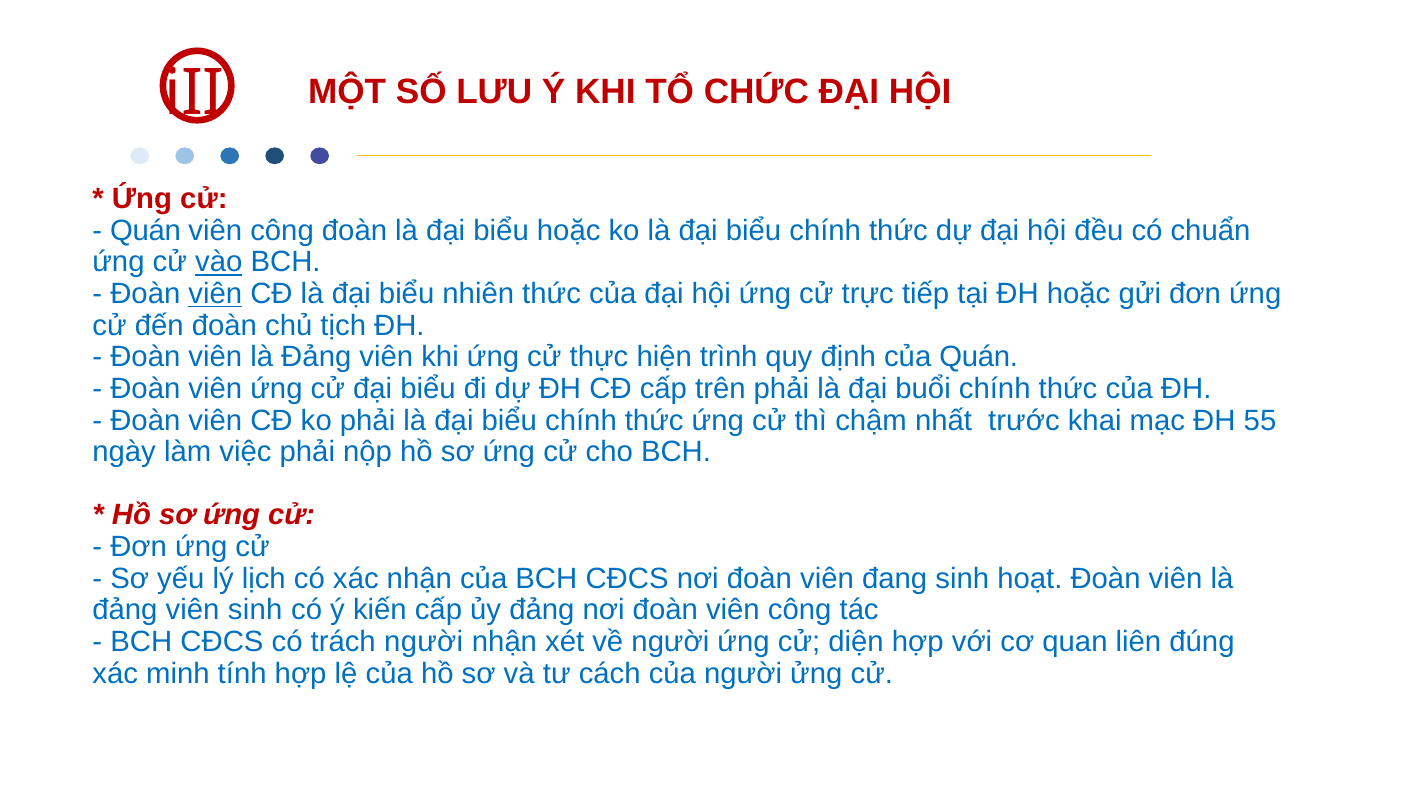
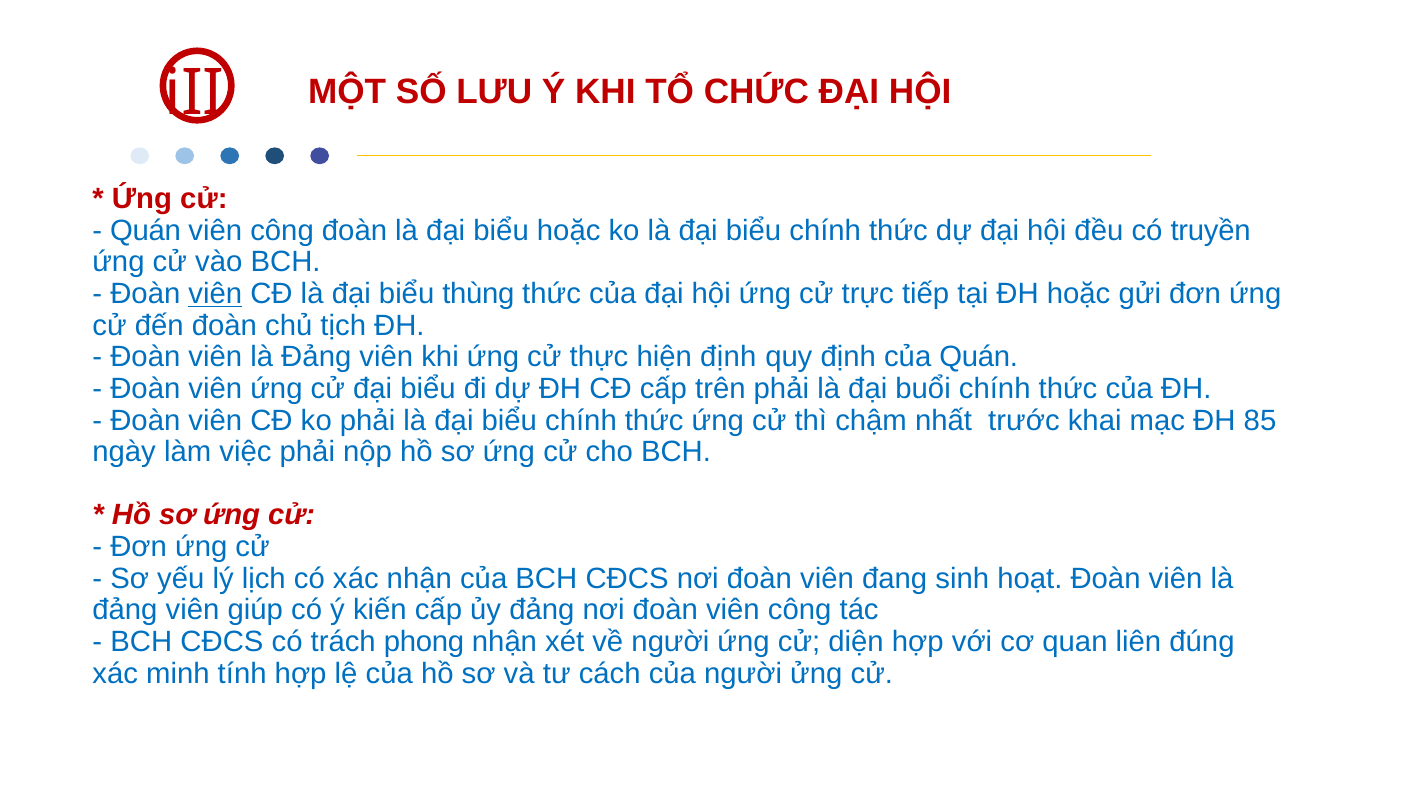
chuẩn: chuẩn -> truyền (1211, 230)
vào underline: present -> none (219, 262)
nhiên: nhiên -> thùng (478, 294)
hiện trình: trình -> định (728, 357)
55: 55 -> 85 (1260, 420)
viên sinh: sinh -> giúp (255, 610)
trách người: người -> phong (424, 641)
